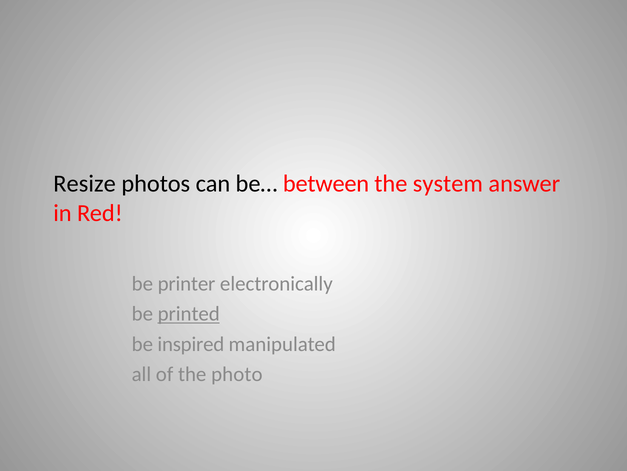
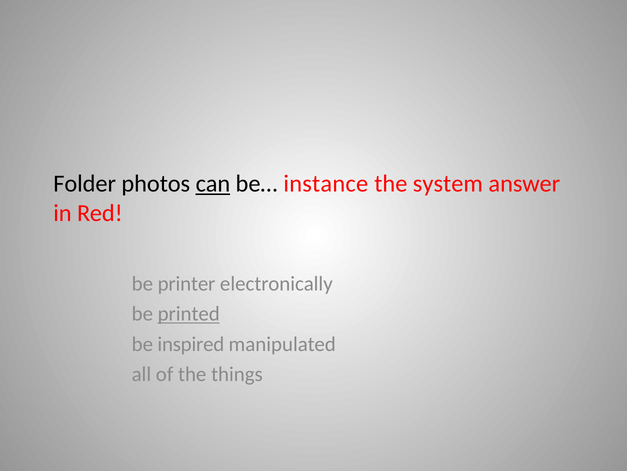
Resize: Resize -> Folder (85, 184)
can underline: none -> present (213, 184)
between: between -> instance (326, 184)
photo: photo -> things (237, 374)
